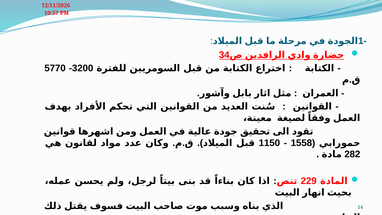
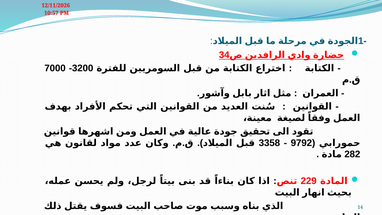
5770: 5770 -> 7000 (55, 68)
1150: 1150 -> 3358 (269, 143)
1558: 1558 -> 9792 (301, 143)
